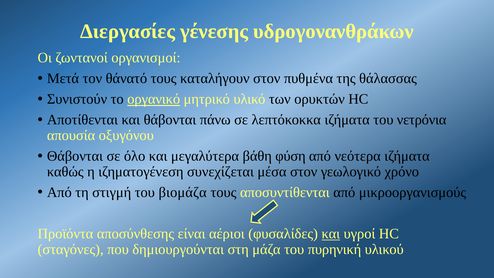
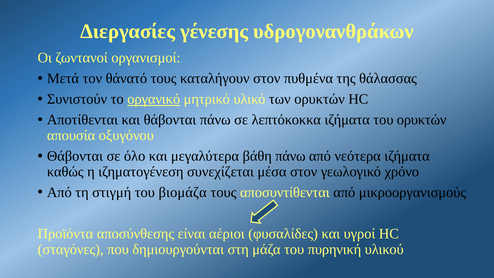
του νετρόνια: νετρόνια -> ορυκτών (422, 120)
βάθη φύση: φύση -> πάνω (290, 156)
και underline: present -> none (331, 234)
